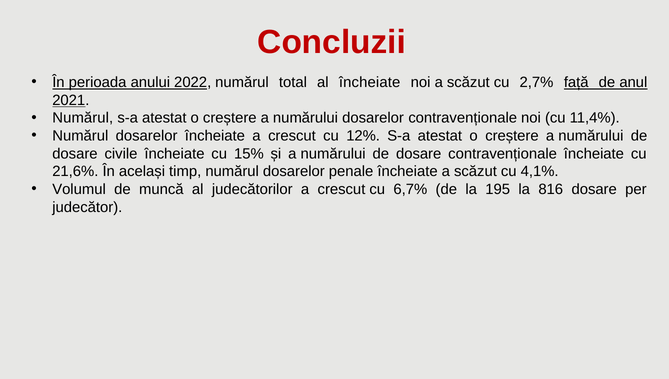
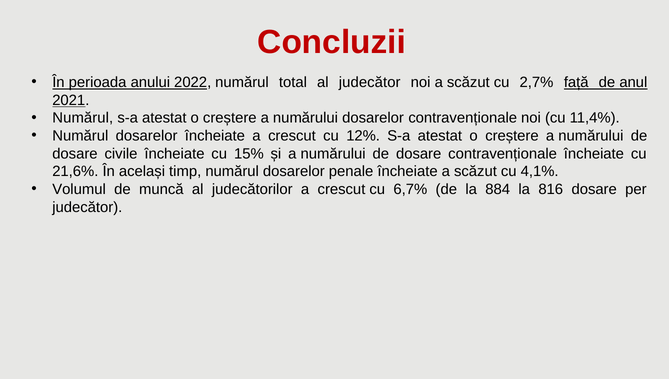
al încheiate: încheiate -> judecător (370, 82)
195: 195 -> 884 (498, 189)
